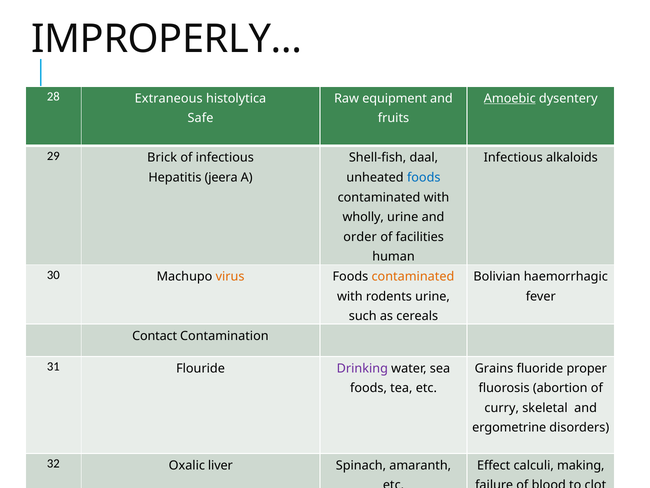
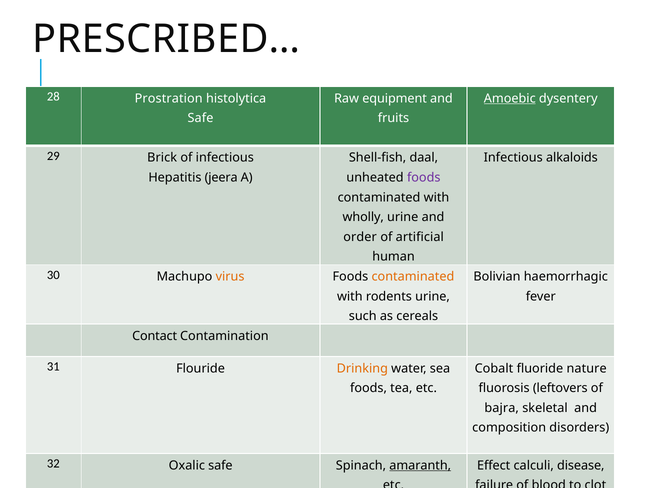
IMPROPERLY…: IMPROPERLY… -> PRESCRIBED… (166, 39)
Extraneous: Extraneous -> Prostration (169, 98)
foods colour: blue -> purple (424, 177)
facilities: facilities -> artificial (420, 237)
Drinking colour: purple -> orange (362, 368)
Grains: Grains -> Cobalt (494, 368)
proper: proper -> nature (587, 368)
abortion: abortion -> leftovers (560, 388)
curry: curry -> bajra (502, 408)
ergometrine: ergometrine -> composition (509, 427)
Oxalic liver: liver -> safe (220, 465)
amaranth underline: none -> present (420, 465)
making: making -> disease (581, 465)
